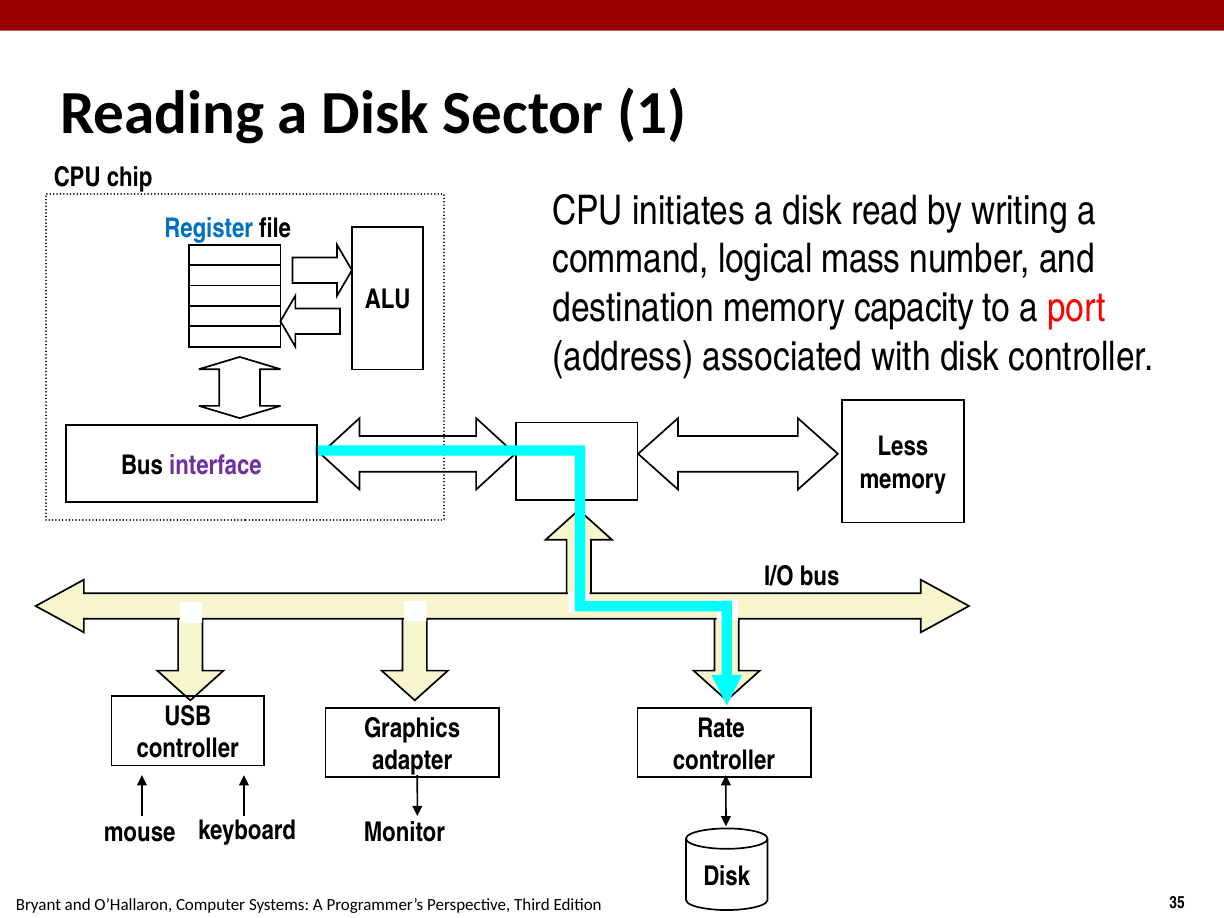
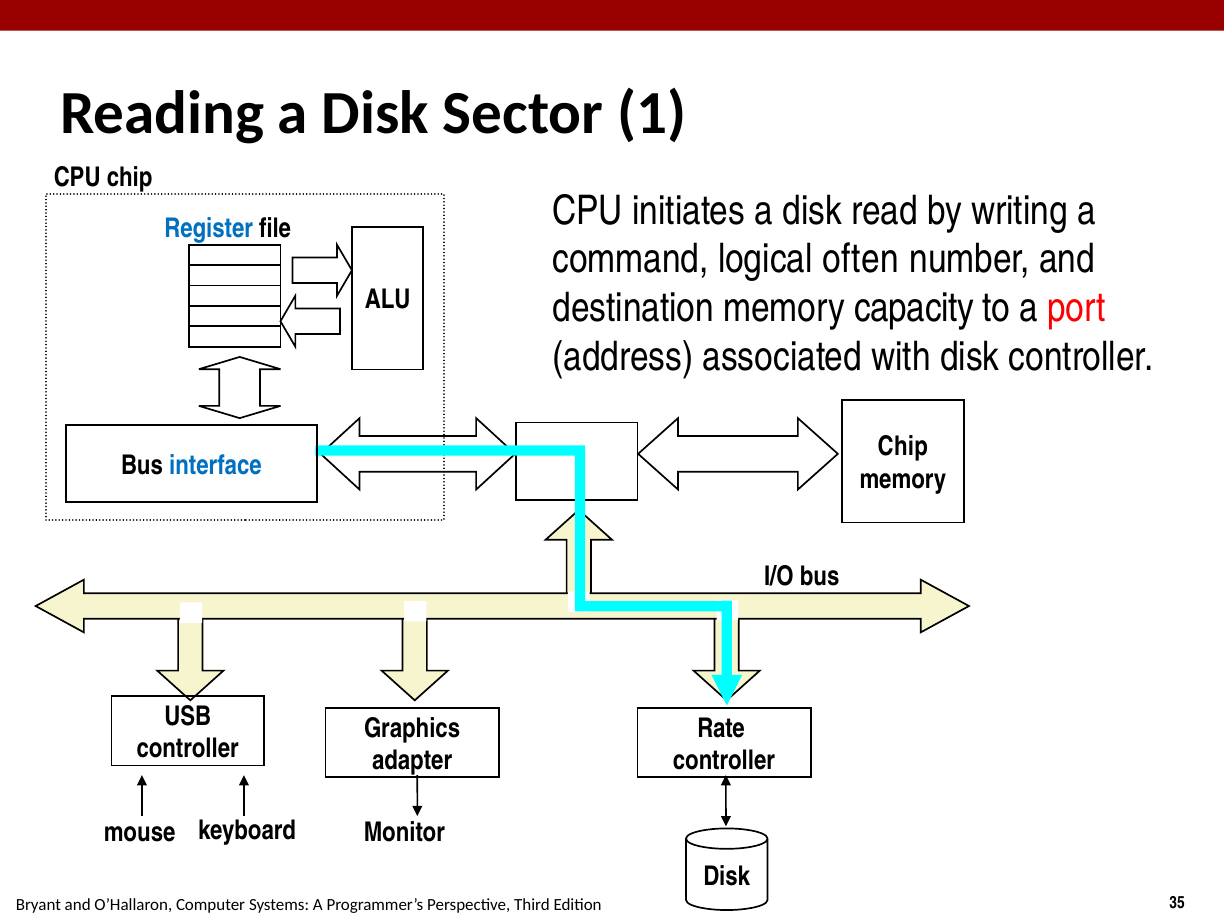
mass: mass -> often (861, 260)
Less: Less -> Chip (903, 447)
interface colour: purple -> blue (215, 465)
